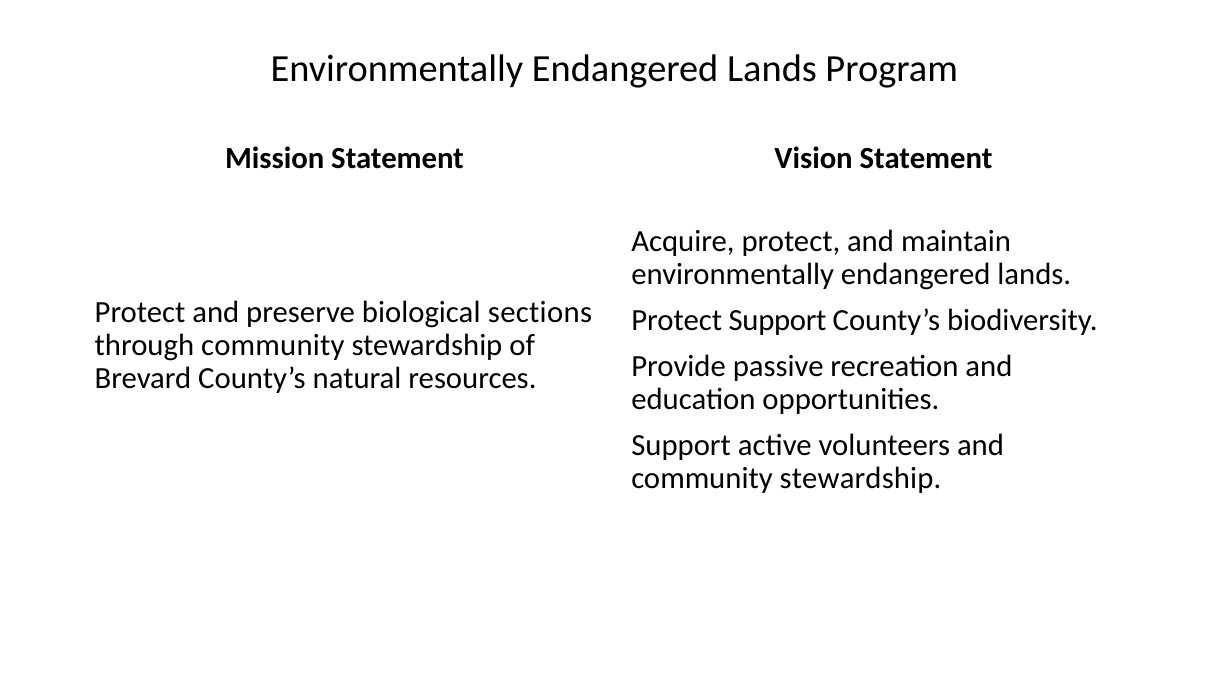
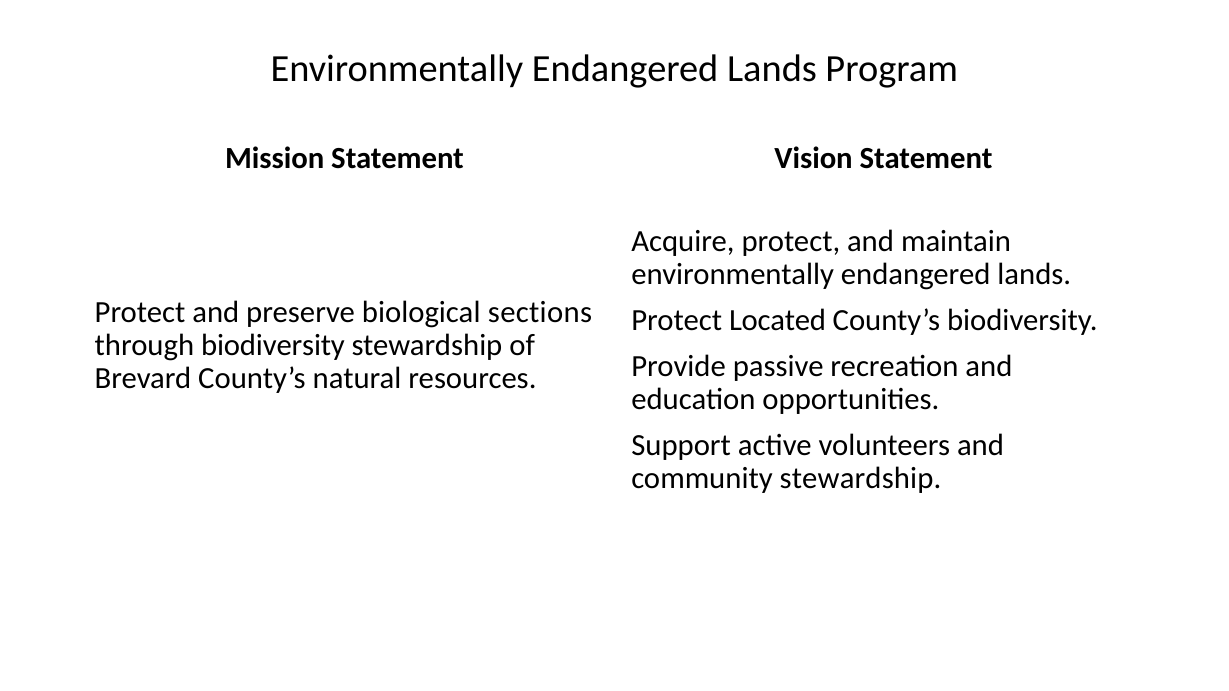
Protect Support: Support -> Located (778, 320)
through community: community -> biodiversity (273, 345)
